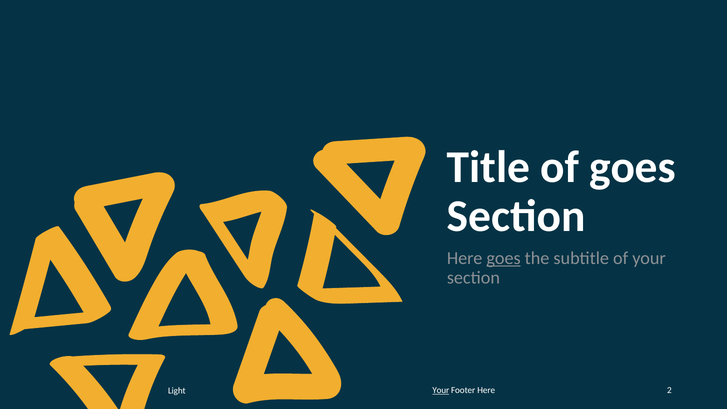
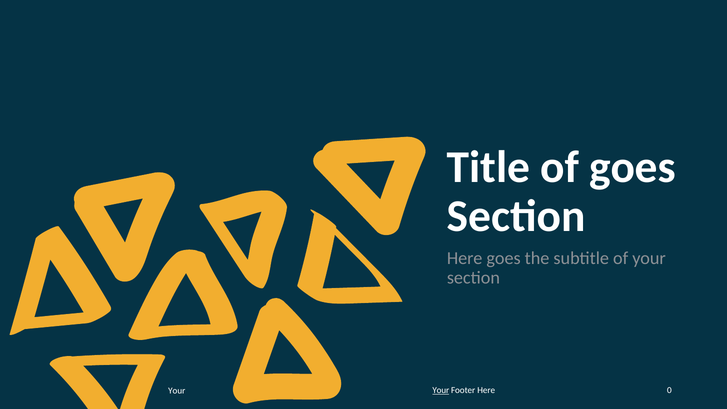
goes underline: present -> none (504, 258)
2: 2 -> 0 (669, 390)
Light: Light -> Your (177, 391)
